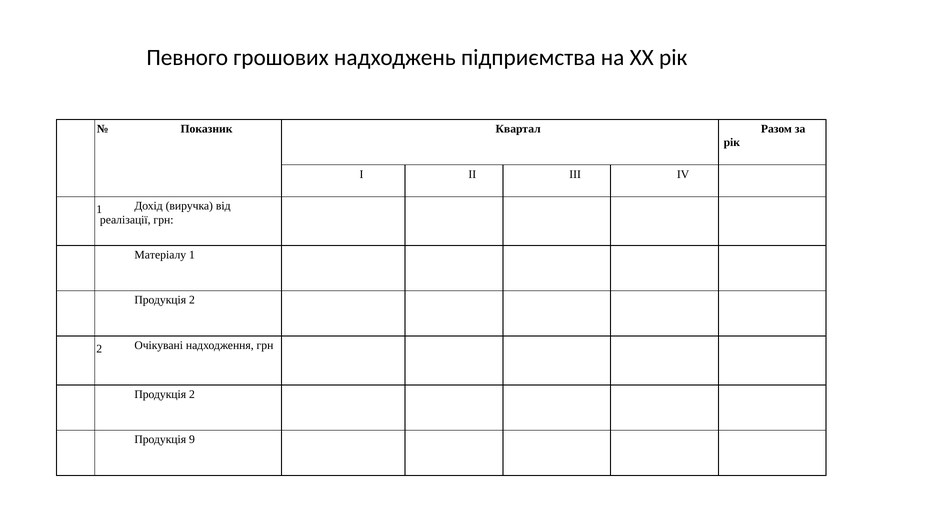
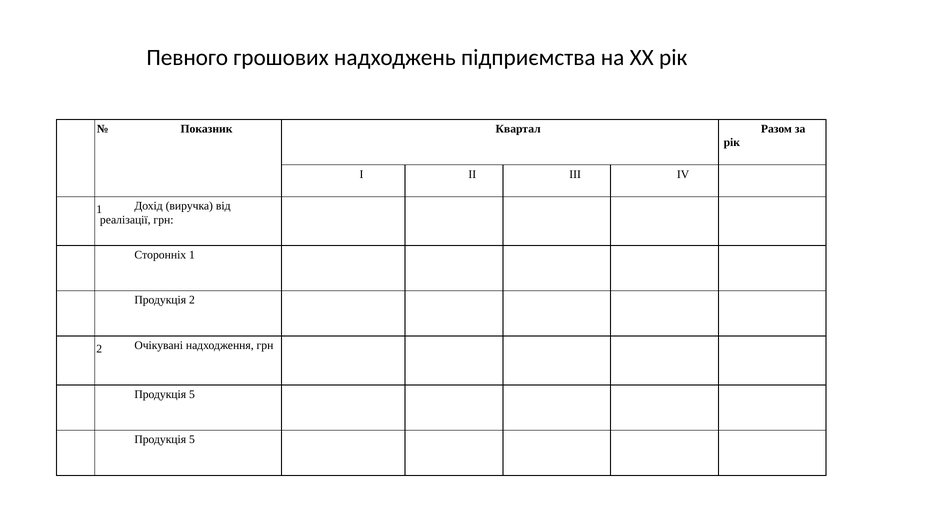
Матеріалу: Матеріалу -> Сторонніх (160, 255)
2: 2 -> 5 (192, 394)
9: 9 -> 5 (192, 439)
